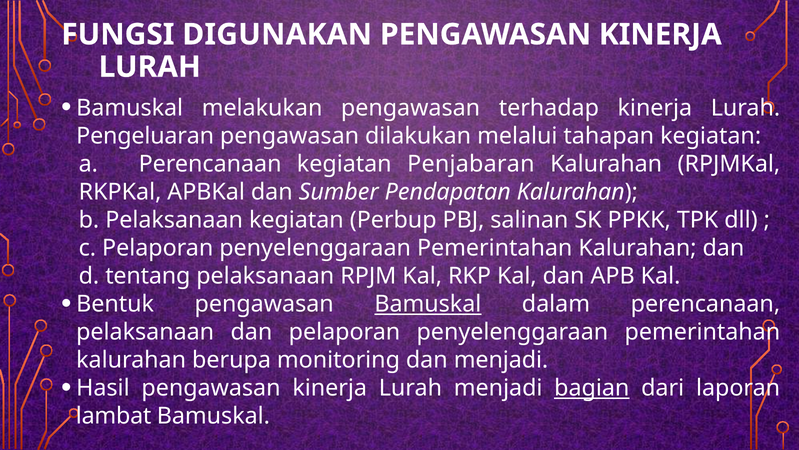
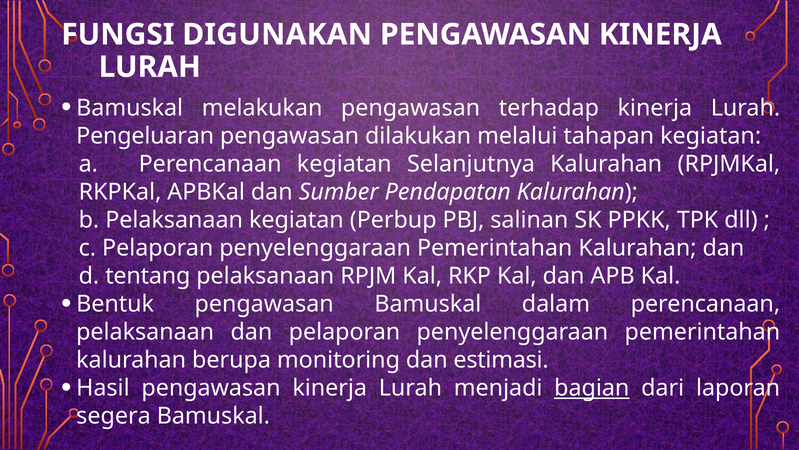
Penjabaran: Penjabaran -> Selanjutnya (471, 164)
Bamuskal underline: present -> none (428, 304)
dan menjadi: menjadi -> estimasi (501, 360)
lambat: lambat -> segera (114, 416)
